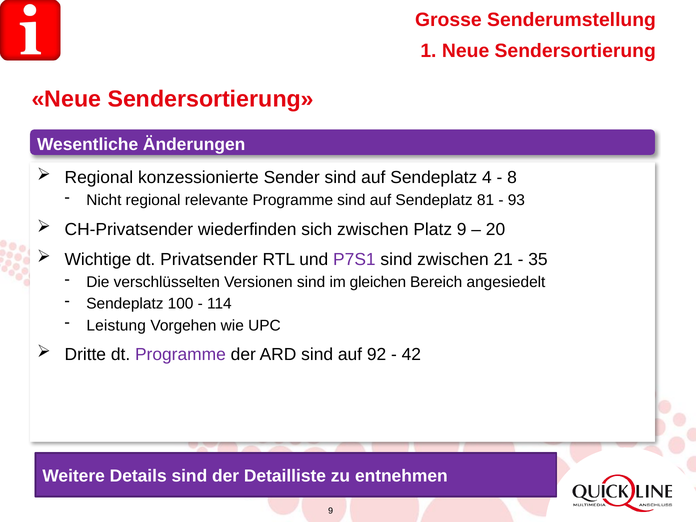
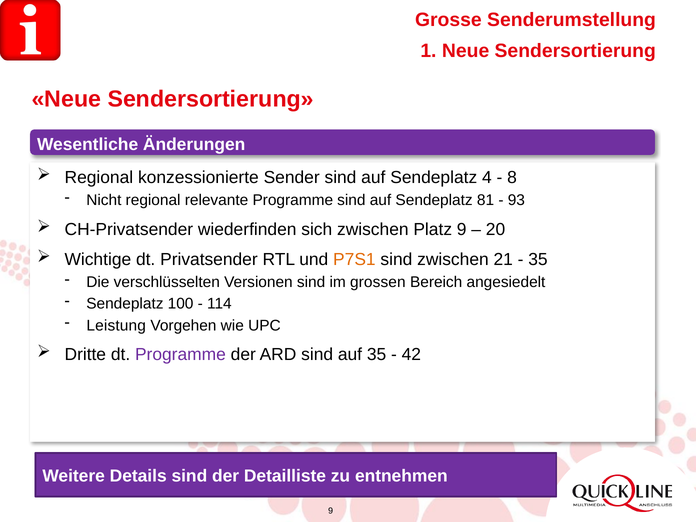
P7S1 colour: purple -> orange (354, 259)
gleichen: gleichen -> grossen (378, 282)
auf 92: 92 -> 35 (377, 355)
